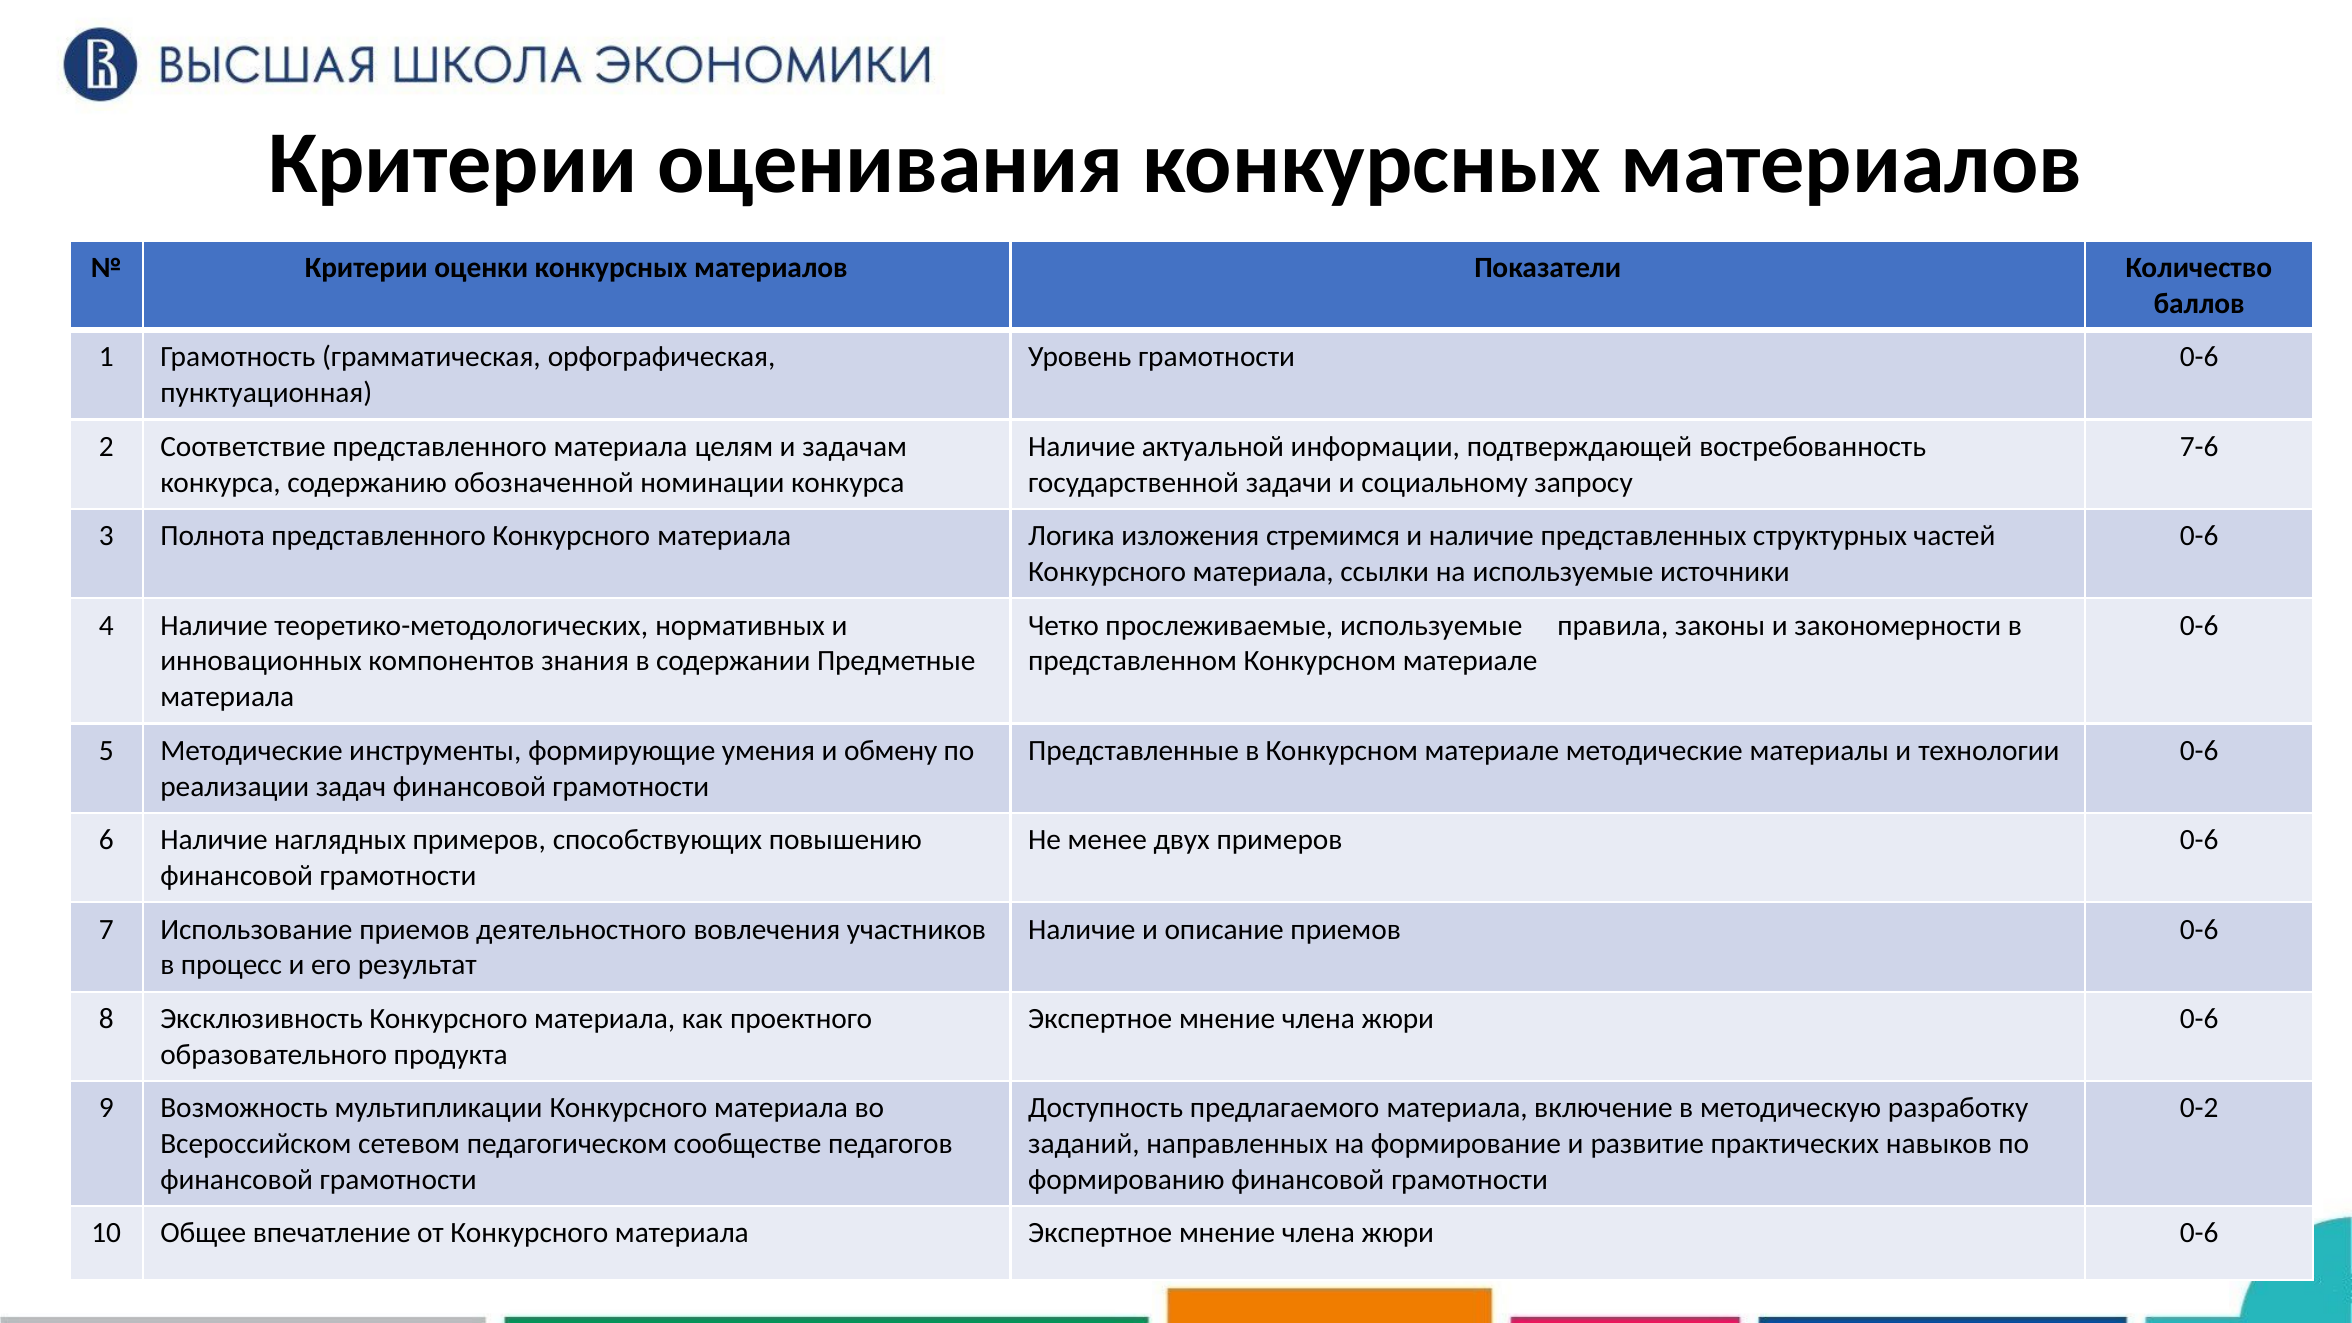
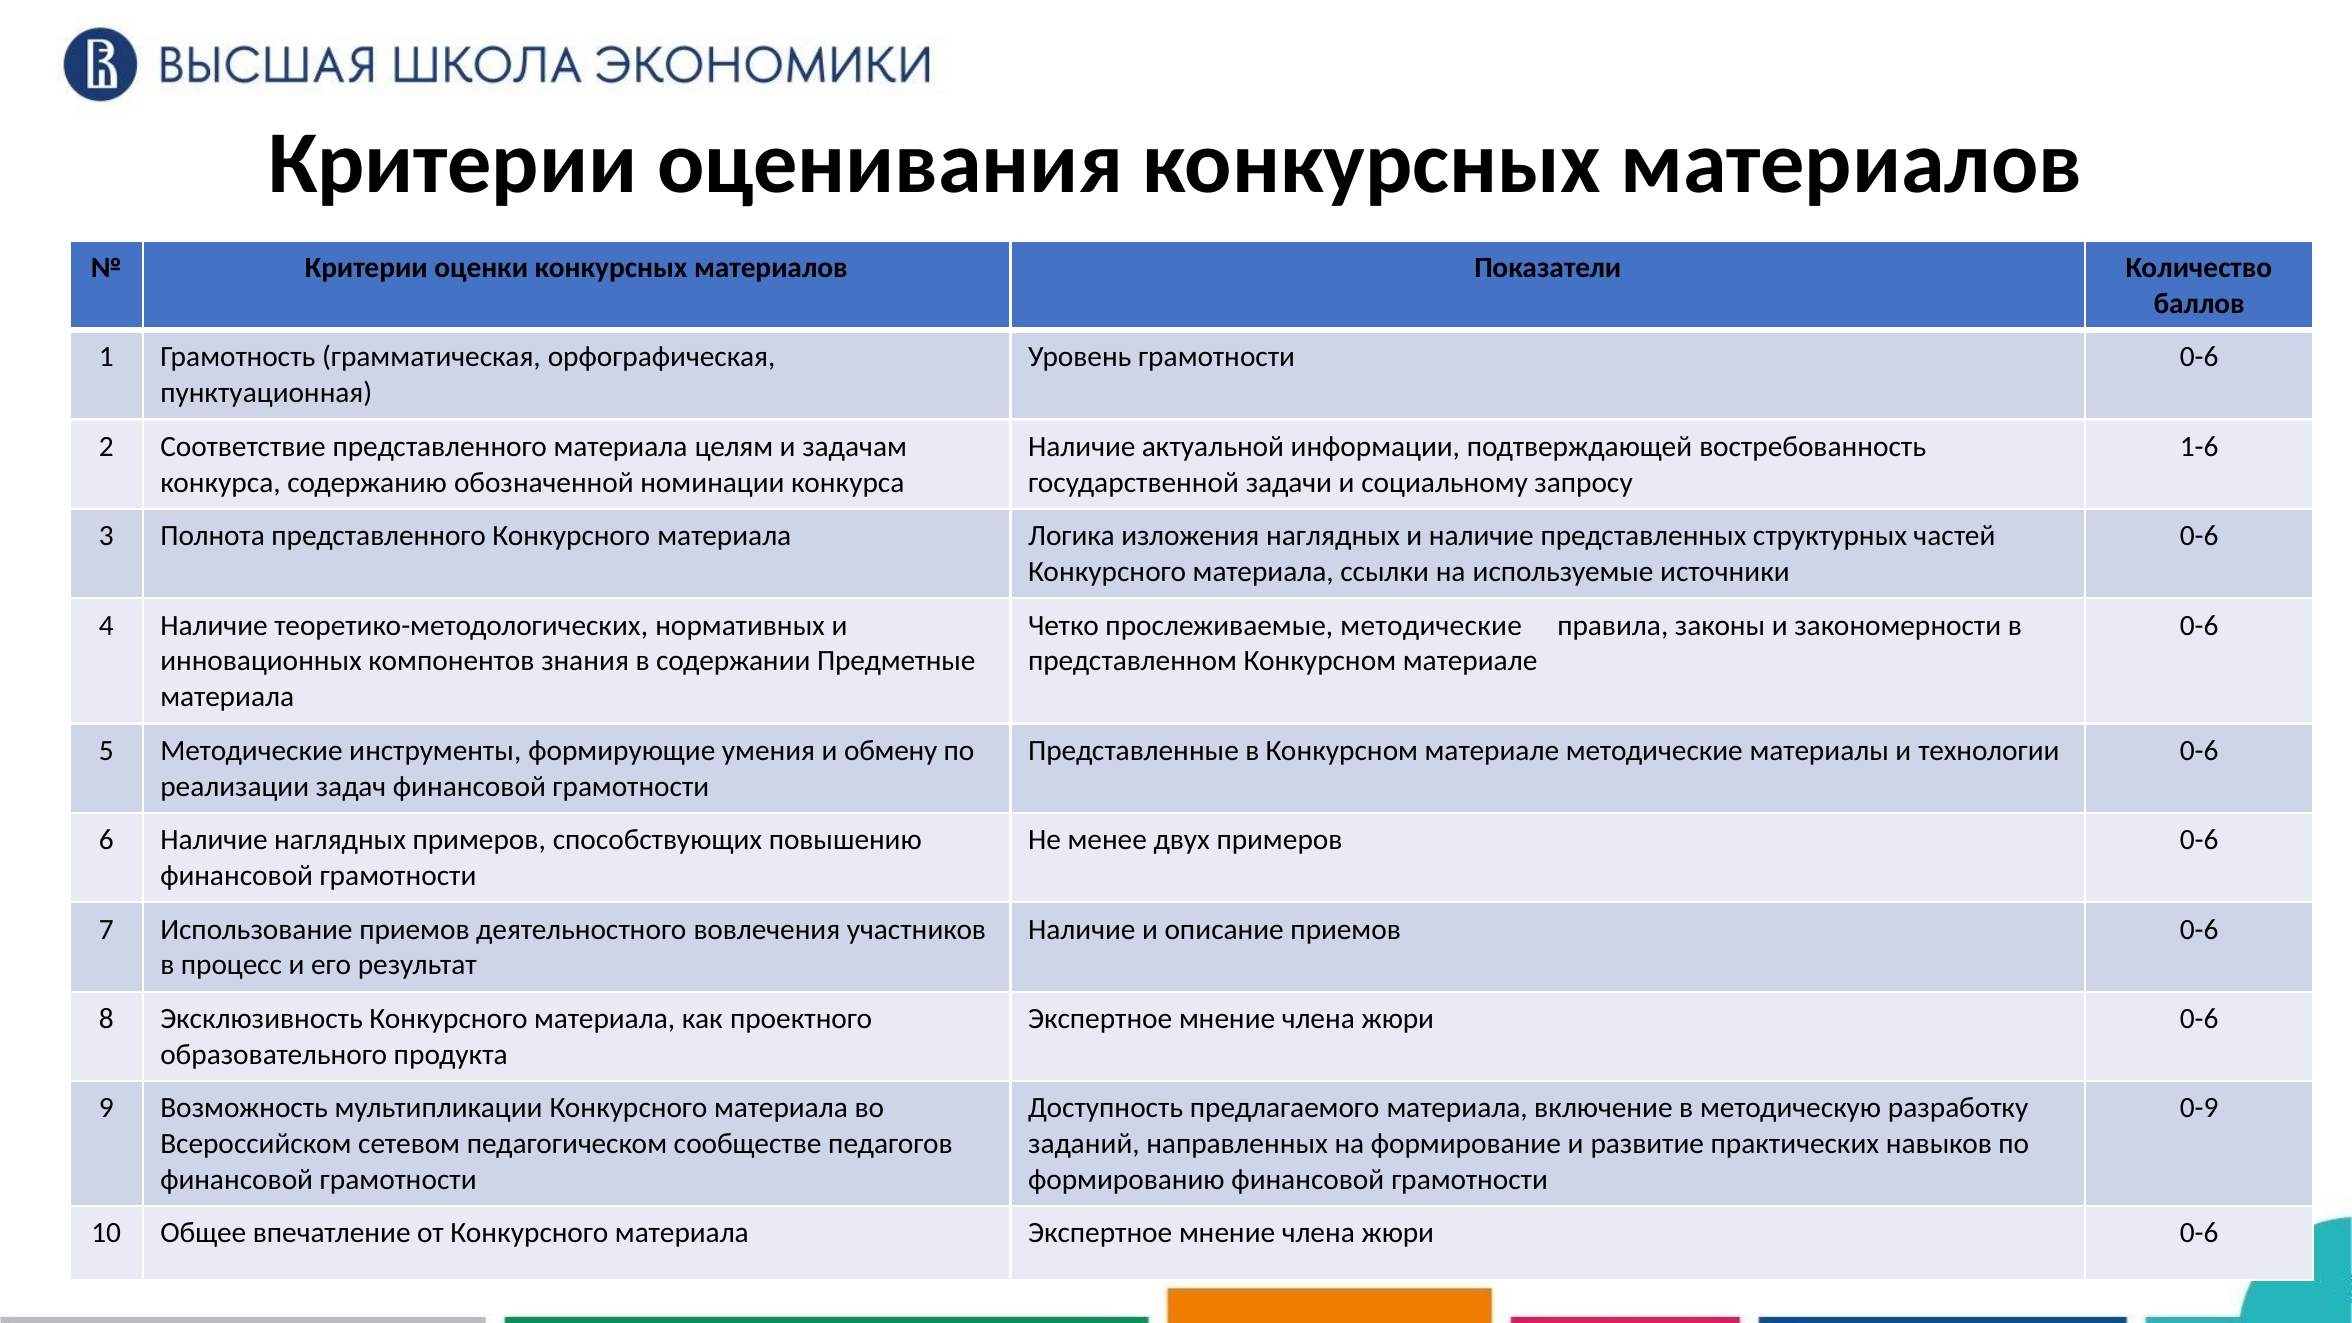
7-6: 7-6 -> 1-6 (2199, 447)
изложения стремимся: стремимся -> наглядных (1333, 536)
прослеживаемые используемые: используемые -> методические (1431, 625)
0-2: 0-2 -> 0-9 (2199, 1108)
